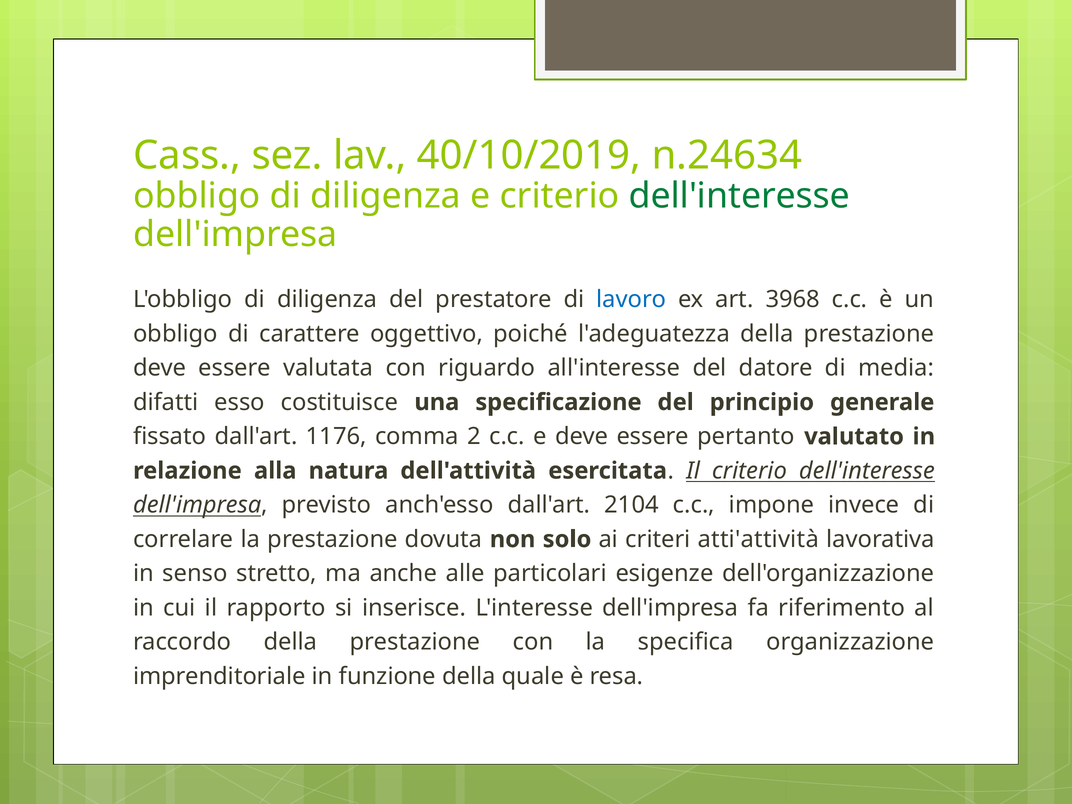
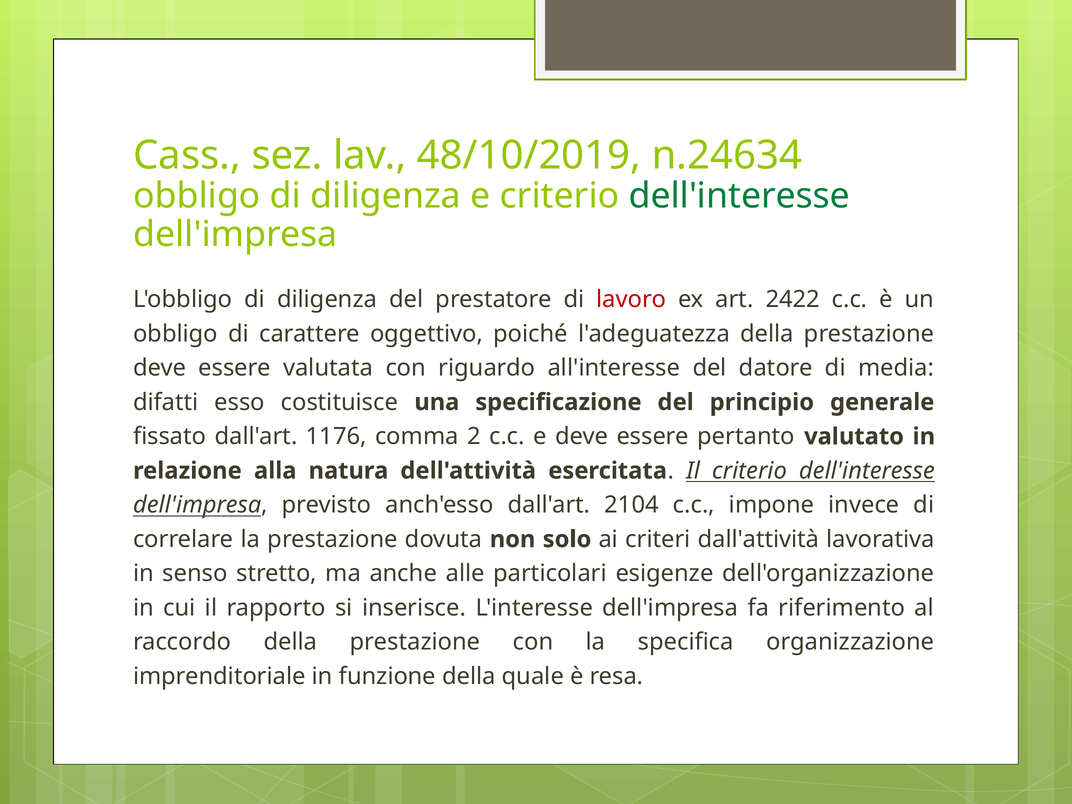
40/10/2019: 40/10/2019 -> 48/10/2019 (529, 155)
lavoro colour: blue -> red (631, 299)
3968: 3968 -> 2422 (793, 299)
atti'attività: atti'attività -> dall'attività (758, 539)
